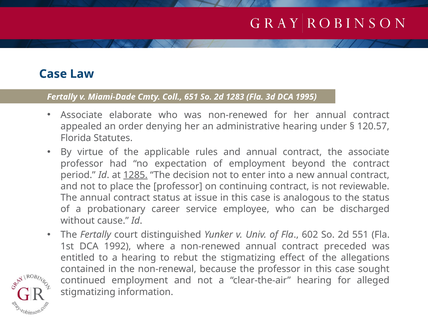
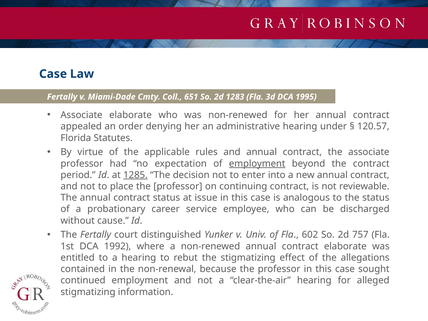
employment underline: none -> present (257, 164)
551: 551 -> 757 (360, 235)
contract preceded: preceded -> elaborate (345, 246)
